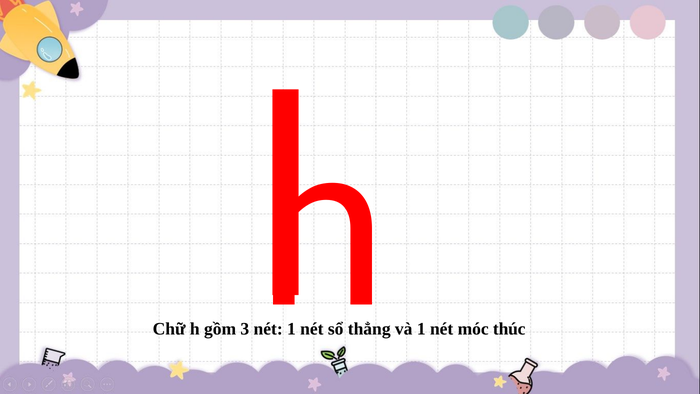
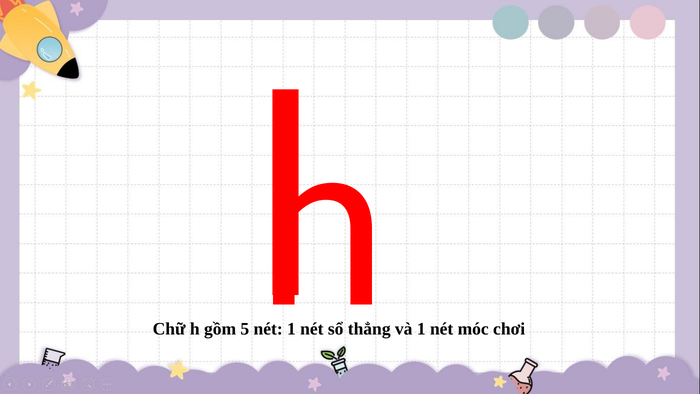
3: 3 -> 5 (245, 329)
thúc: thúc -> chơi (509, 329)
